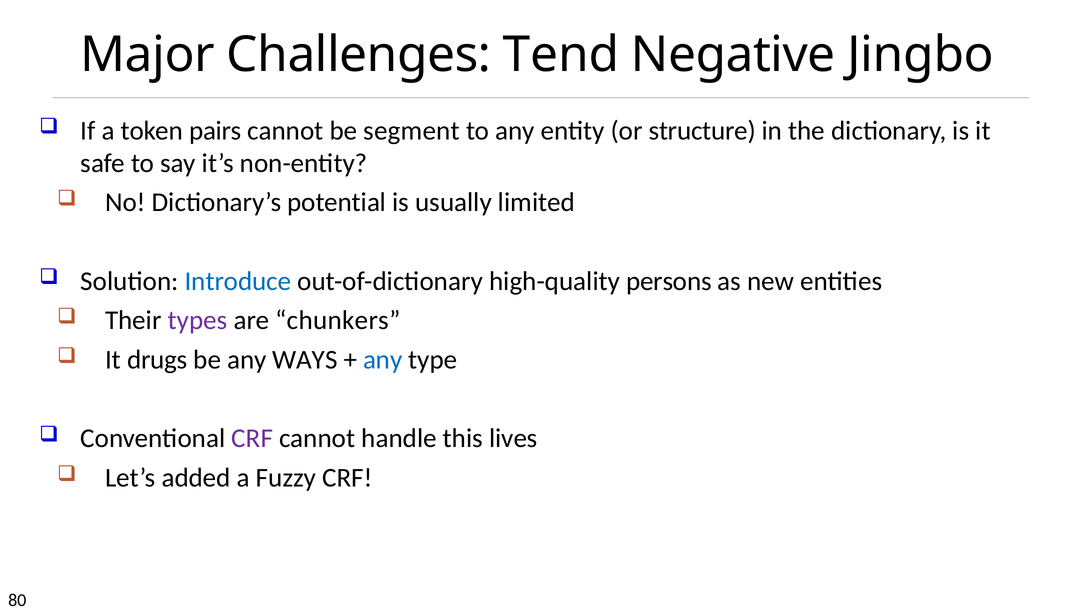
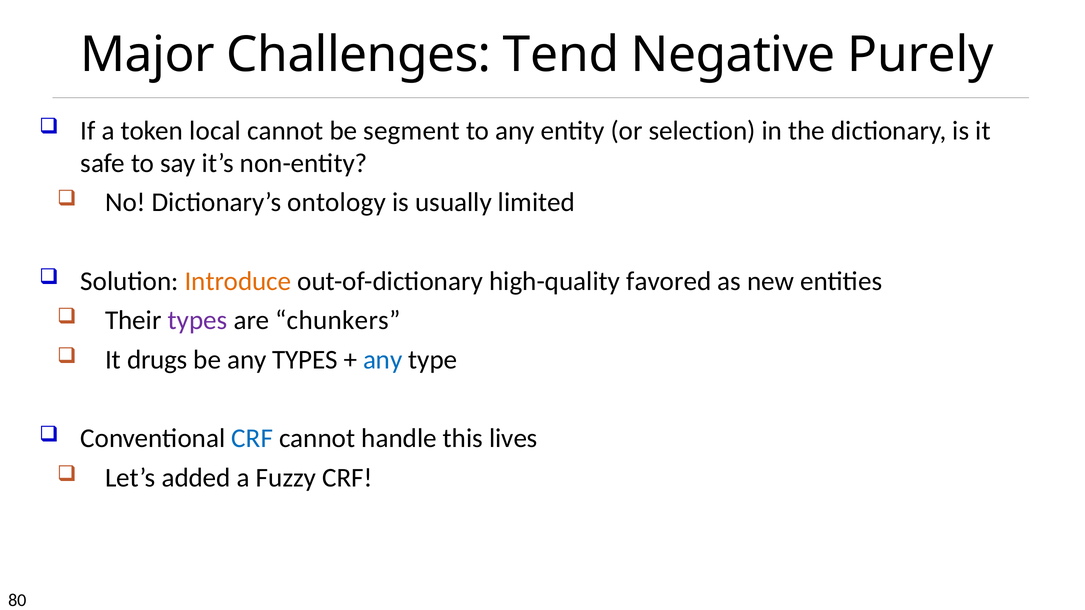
Jingbo: Jingbo -> Purely (920, 55)
pairs: pairs -> local (215, 131)
structure: structure -> selection (702, 131)
potential: potential -> ontology (337, 203)
Introduce colour: blue -> orange (238, 281)
persons: persons -> favored (669, 281)
any WAYS: WAYS -> TYPES (305, 360)
CRF colour: purple -> blue (252, 439)
